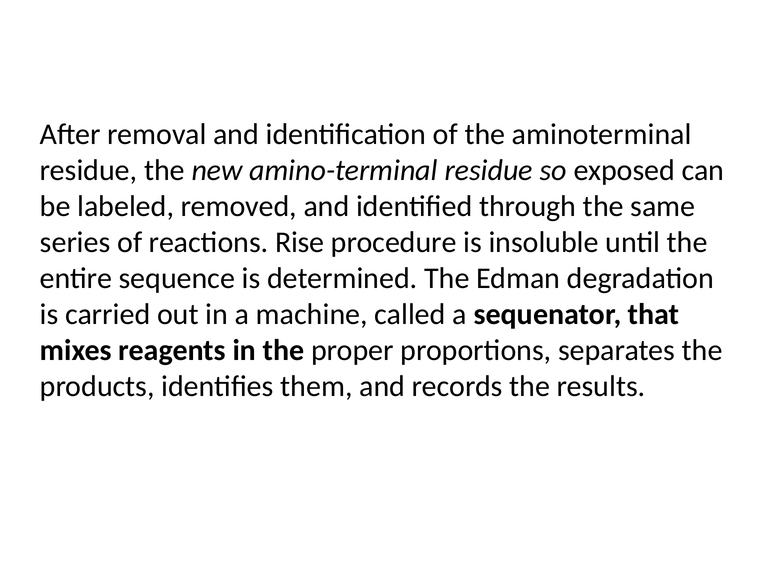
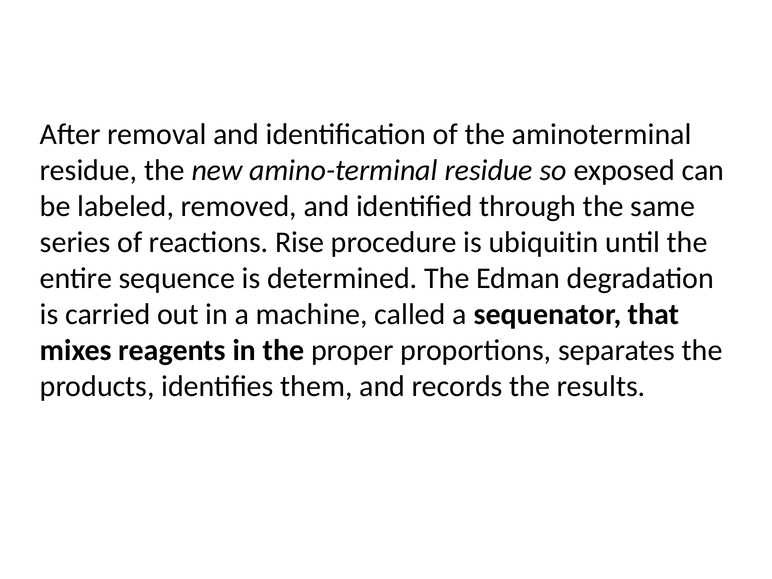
insoluble: insoluble -> ubiquitin (544, 242)
